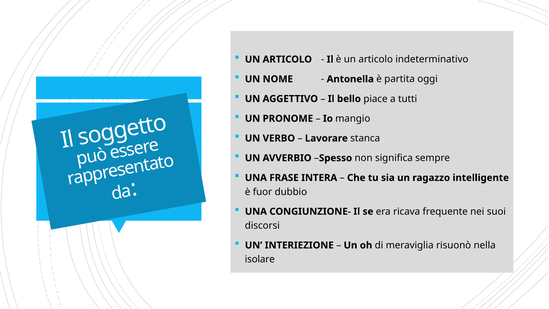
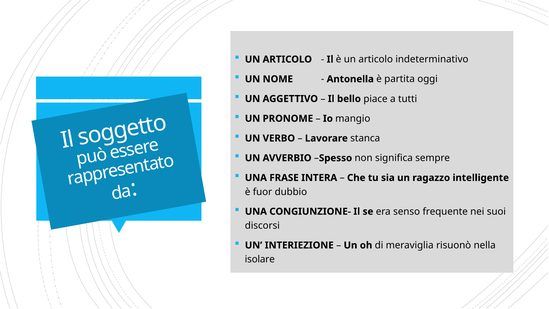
ricava: ricava -> senso (407, 211)
